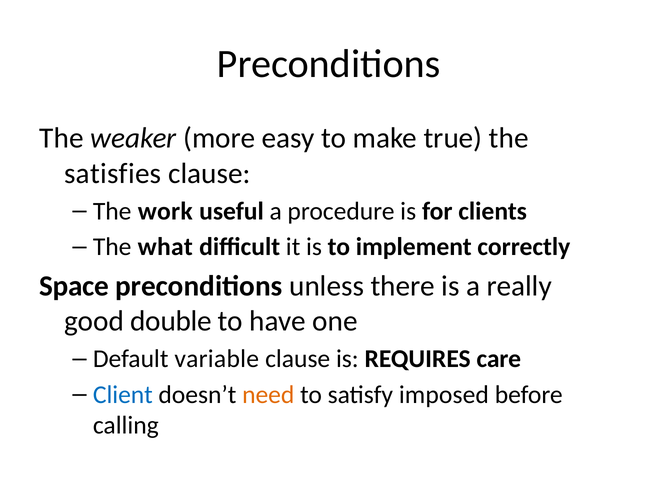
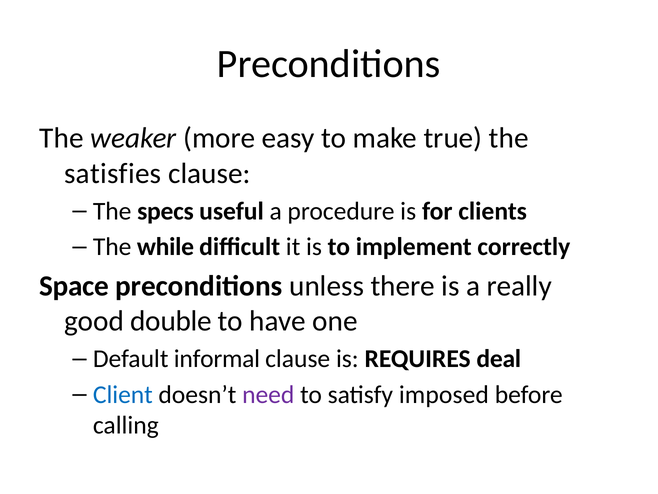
work: work -> specs (165, 211)
what: what -> while (165, 247)
variable: variable -> informal (217, 359)
care: care -> deal (499, 359)
need colour: orange -> purple (268, 394)
